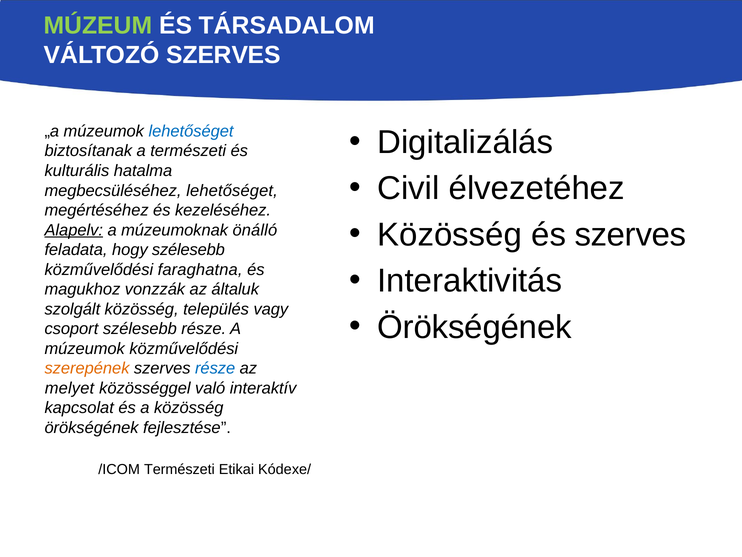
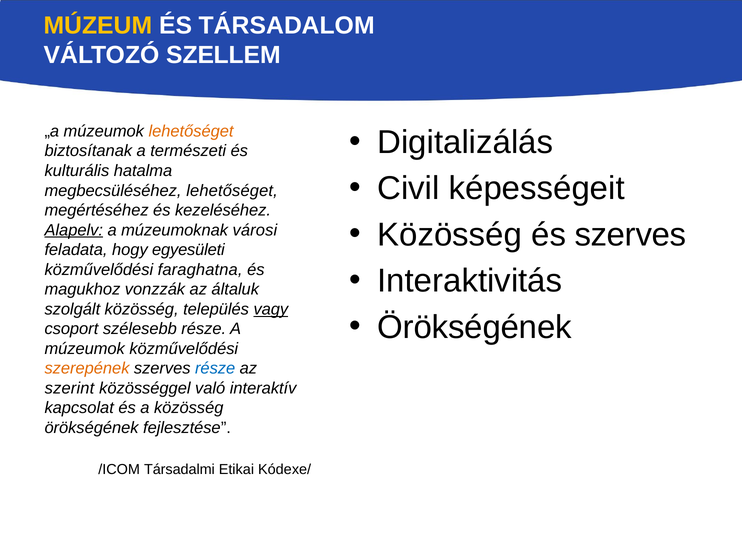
MÚZEUM colour: light green -> yellow (98, 26)
VÁLTOZÓ SZERVES: SZERVES -> SZELLEM (224, 55)
lehetőséget colour: blue -> orange (191, 131)
élvezetéhez: élvezetéhez -> képességeit (537, 188)
önálló: önálló -> városi (255, 230)
hogy szélesebb: szélesebb -> egyesületi (188, 250)
vagy underline: none -> present (271, 309)
melyet: melyet -> szerint (69, 388)
/ICOM Természeti: Természeti -> Társadalmi (179, 469)
